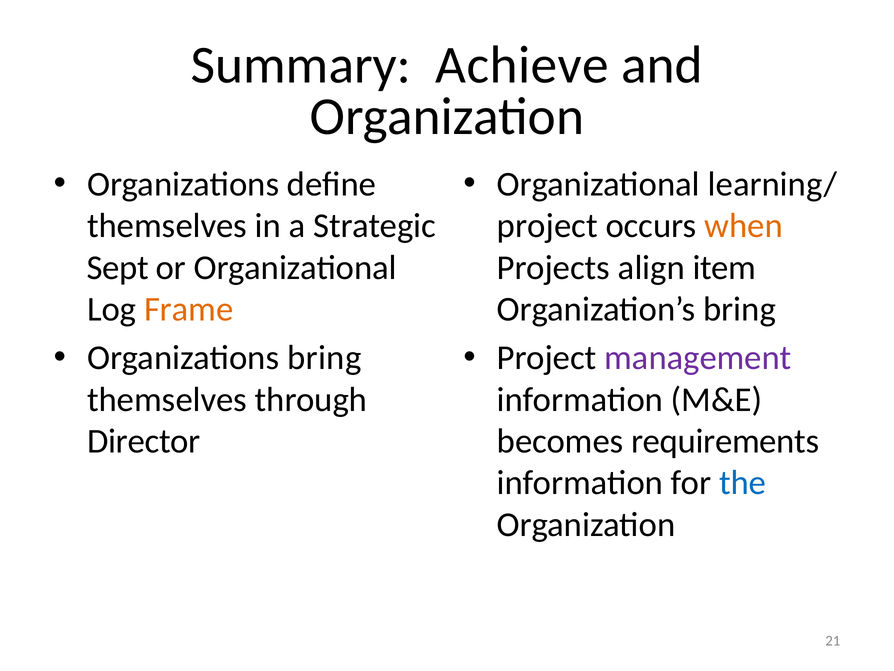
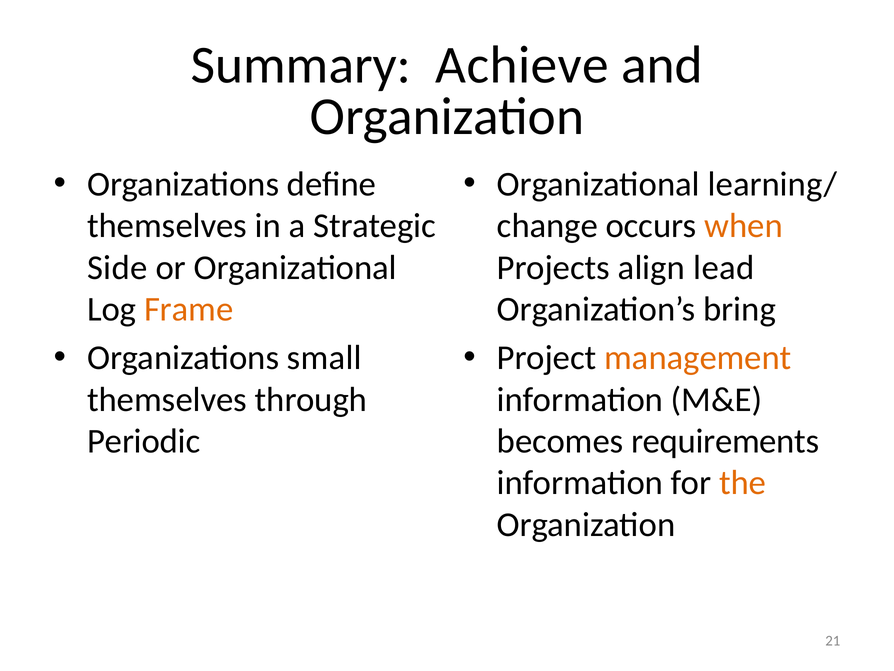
project: project -> change (547, 226)
Sept: Sept -> Side (117, 267)
item: item -> lead (724, 267)
Organizations bring: bring -> small (324, 358)
management colour: purple -> orange (698, 358)
Director: Director -> Periodic (144, 441)
the colour: blue -> orange (743, 483)
